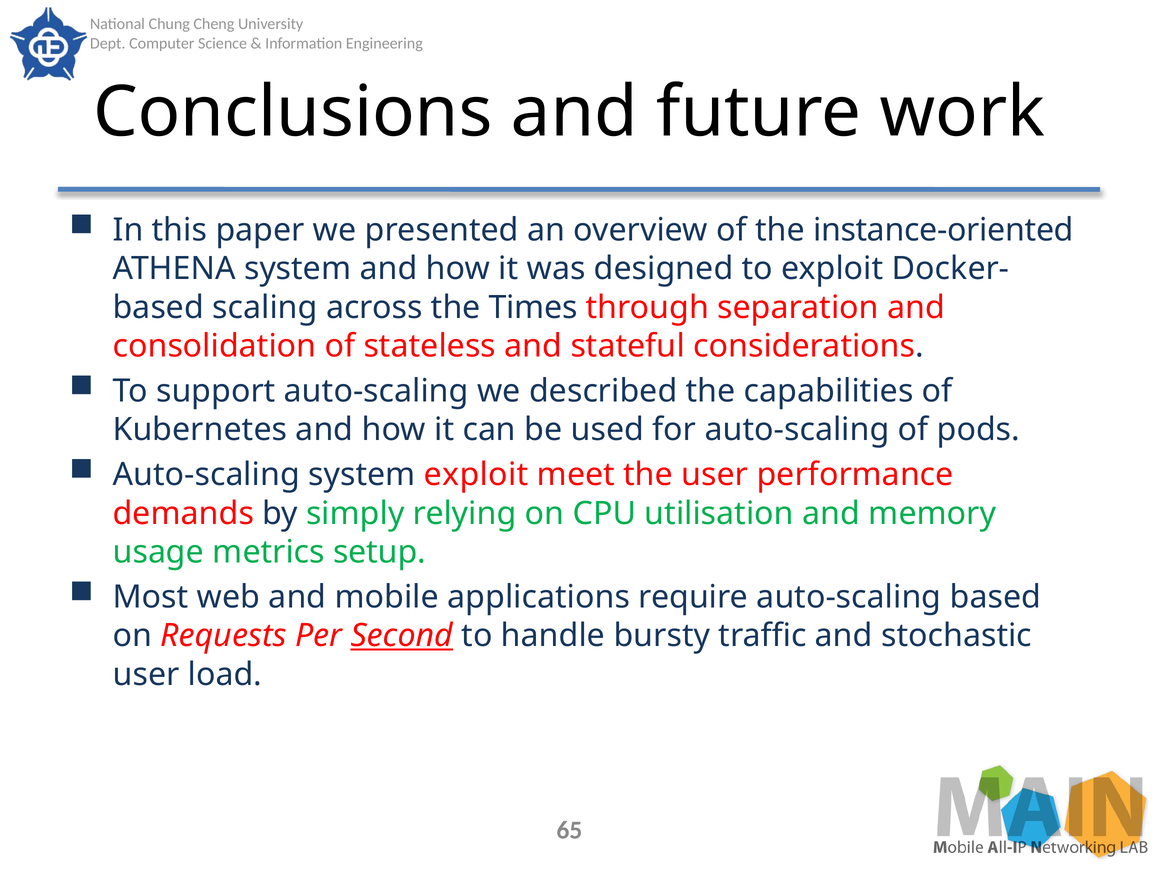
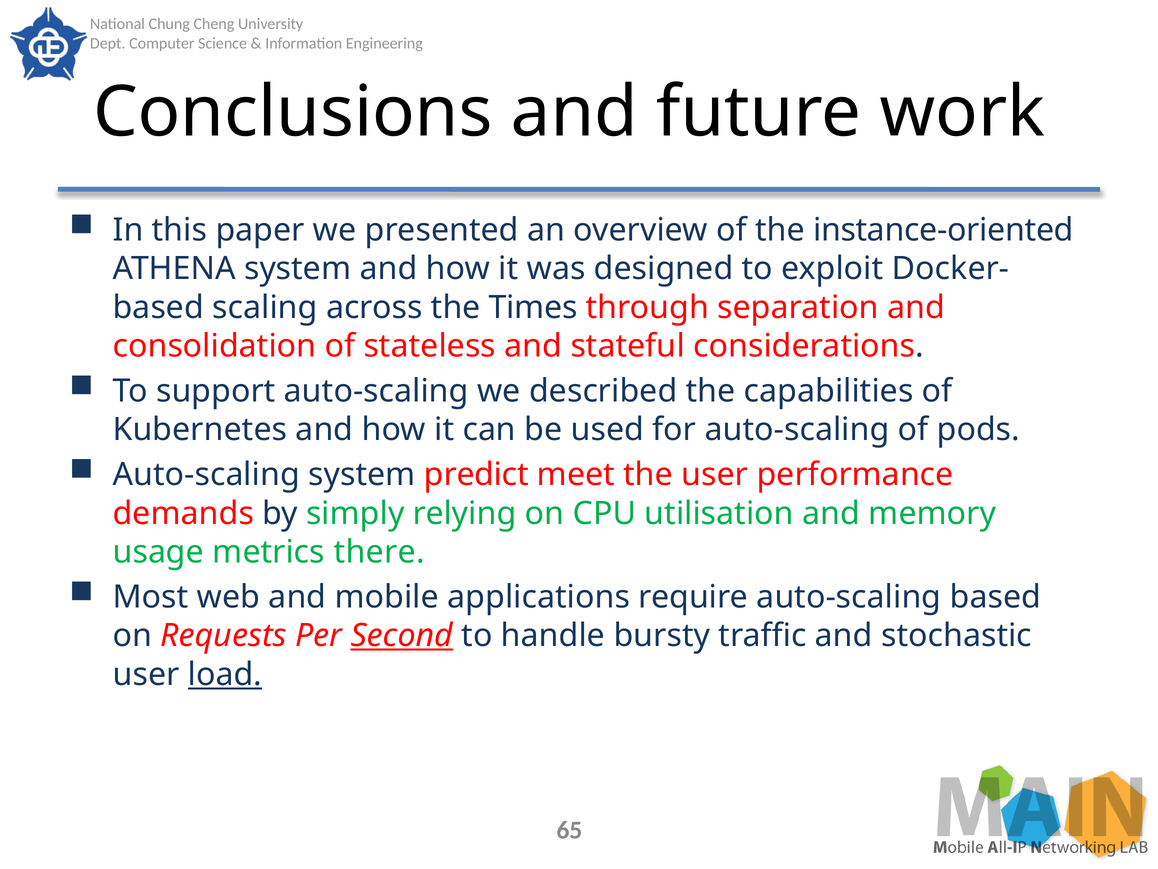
system exploit: exploit -> predict (476, 475)
setup: setup -> there (379, 552)
load underline: none -> present (225, 674)
